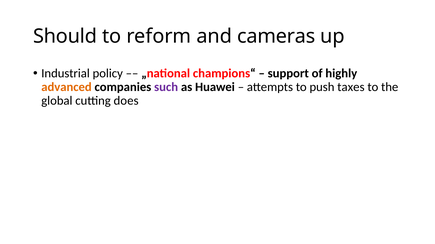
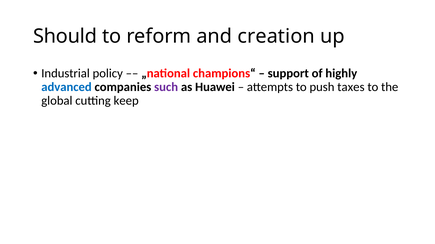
cameras: cameras -> creation (276, 37)
advanced colour: orange -> blue (67, 87)
does: does -> keep (126, 101)
